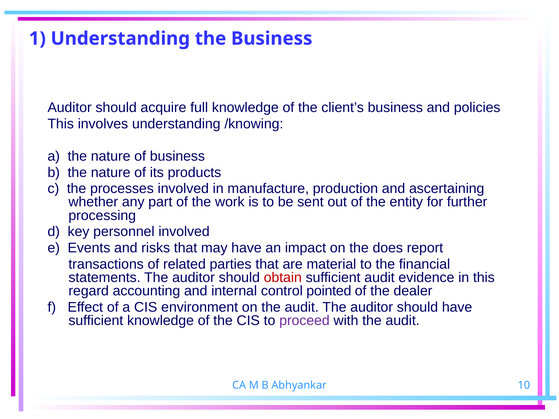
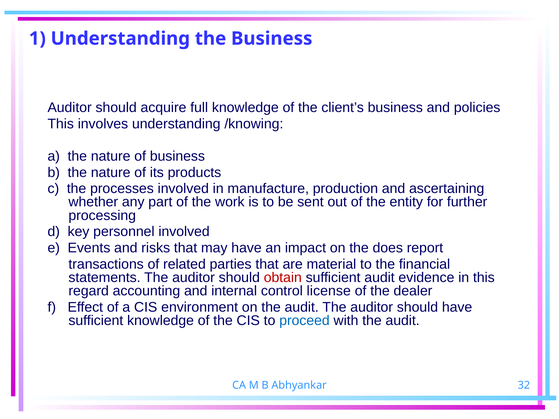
pointed: pointed -> license (329, 291)
proceed colour: purple -> blue (304, 321)
10: 10 -> 32 (524, 385)
